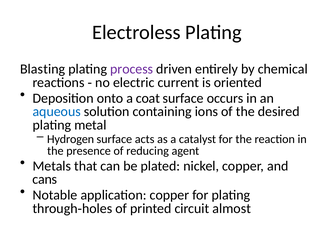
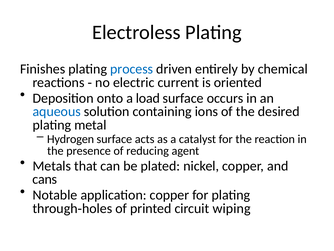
Blasting: Blasting -> Finishes (43, 69)
process colour: purple -> blue (132, 69)
coat: coat -> load (148, 98)
almost: almost -> wiping (232, 208)
